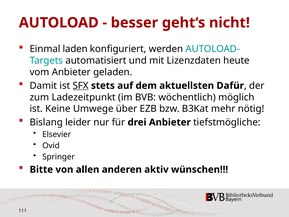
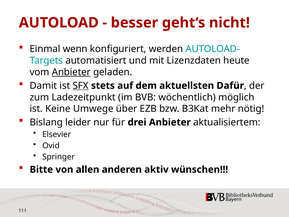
laden: laden -> wenn (75, 49)
Anbieter underline: none -> present (71, 72)
tiefstmögliche: tiefstmögliche -> aktualisiertem (227, 122)
